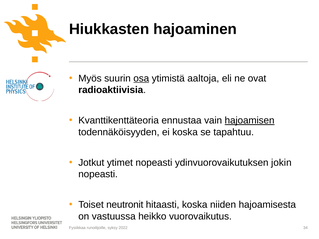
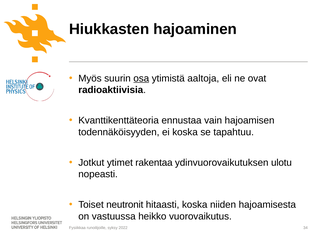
hajoamisen underline: present -> none (250, 121)
ytimet nopeasti: nopeasti -> rakentaa (154, 163)
jokin: jokin -> ulotu (281, 163)
